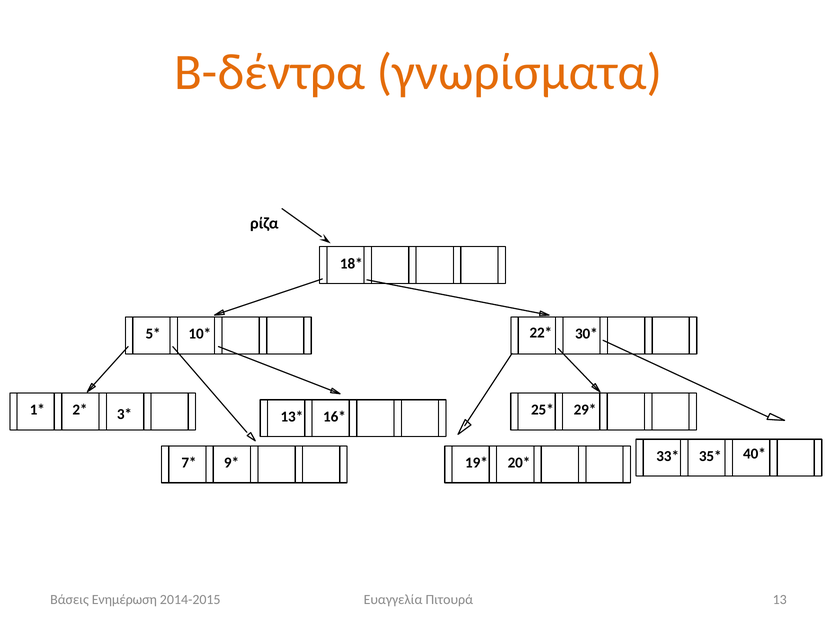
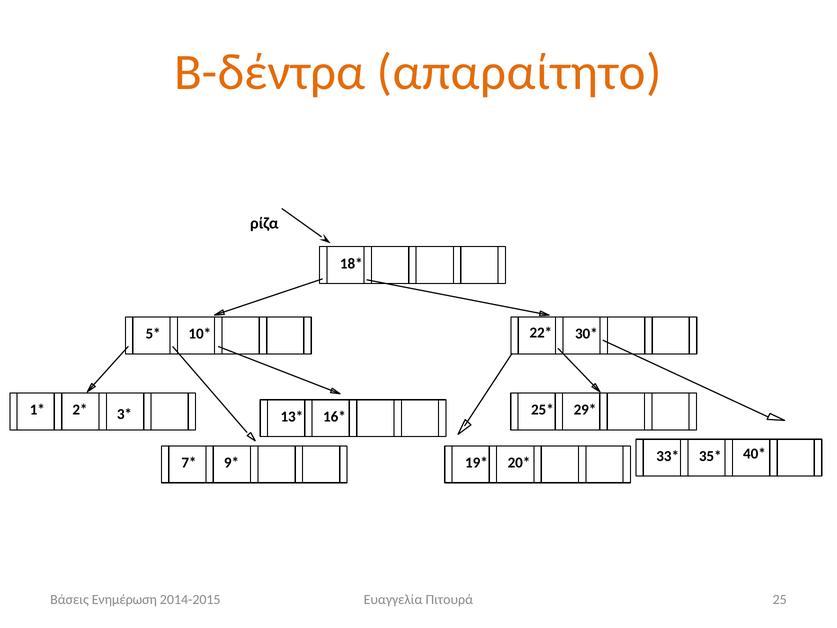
γνωρίσματα: γνωρίσματα -> απαραίτητο (519, 72)
13: 13 -> 25 (780, 599)
